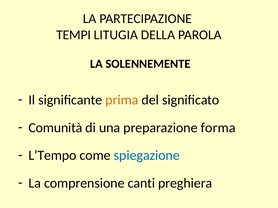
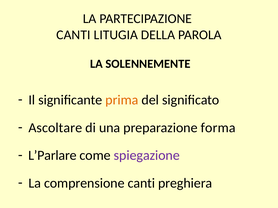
TEMPI: TEMPI -> CANTI (73, 35)
Comunità: Comunità -> Ascoltare (55, 128)
L’Tempo: L’Tempo -> L’Parlare (52, 156)
spiegazione colour: blue -> purple (147, 156)
